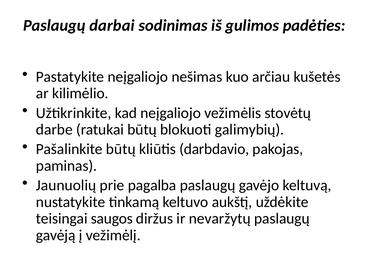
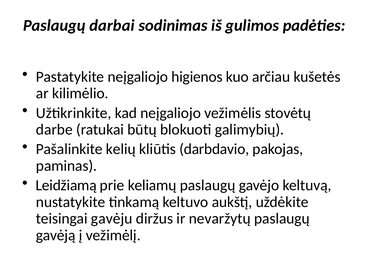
nešimas: nešimas -> higienos (197, 77)
Pašalinkite būtų: būtų -> kelių (121, 149)
Jaunuolių: Jaunuolių -> Leidžiamą (66, 185)
pagalba: pagalba -> keliamų (152, 185)
saugos: saugos -> gavėju (112, 218)
